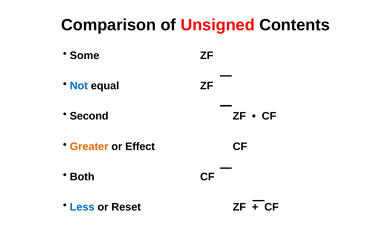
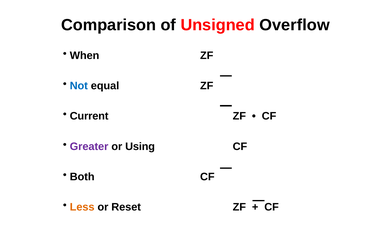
Contents: Contents -> Overflow (294, 25)
Some: Some -> When (85, 56)
Second: Second -> Current (89, 116)
Greater colour: orange -> purple (89, 147)
Effect: Effect -> Using (140, 147)
Less colour: blue -> orange (82, 207)
